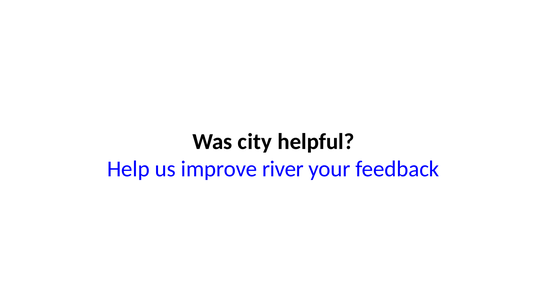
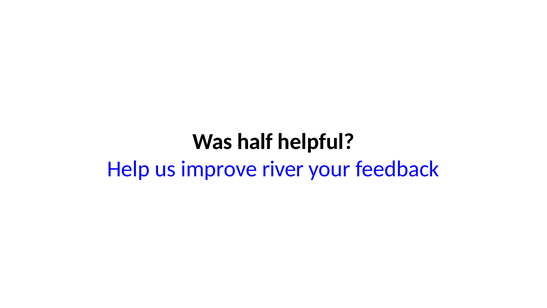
city: city -> half (255, 142)
